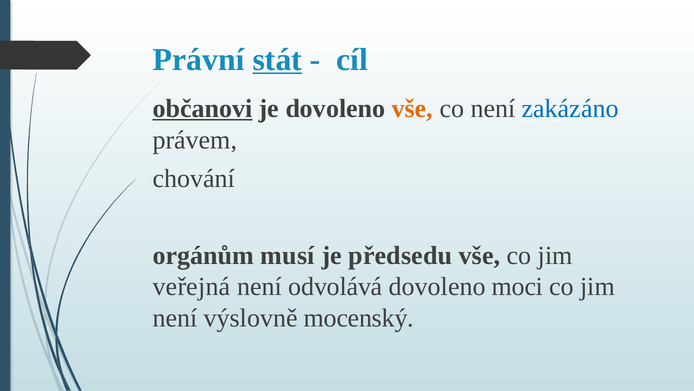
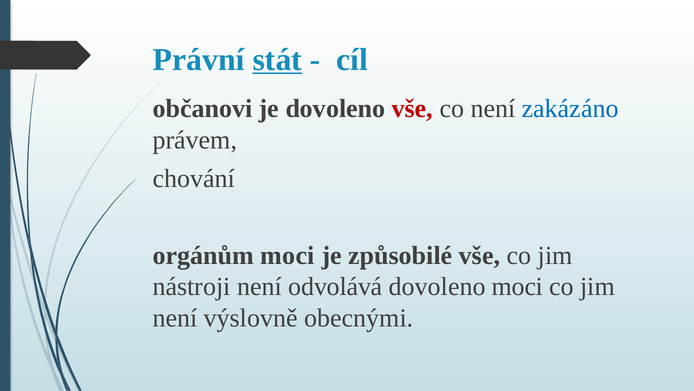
občanovi underline: present -> none (202, 109)
vše colour: orange -> red (412, 109)
orgánům musí: musí -> moci (288, 255)
předsedu: předsedu -> způsobilé (400, 255)
veřejná: veřejná -> nástroji (192, 286)
mocenský: mocenský -> obecnými (359, 318)
